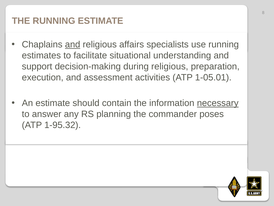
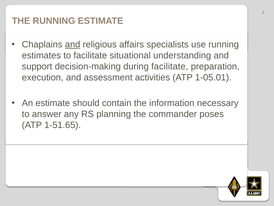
during religious: religious -> facilitate (170, 66)
necessary underline: present -> none (218, 103)
1-95.32: 1-95.32 -> 1-51.65 (63, 125)
